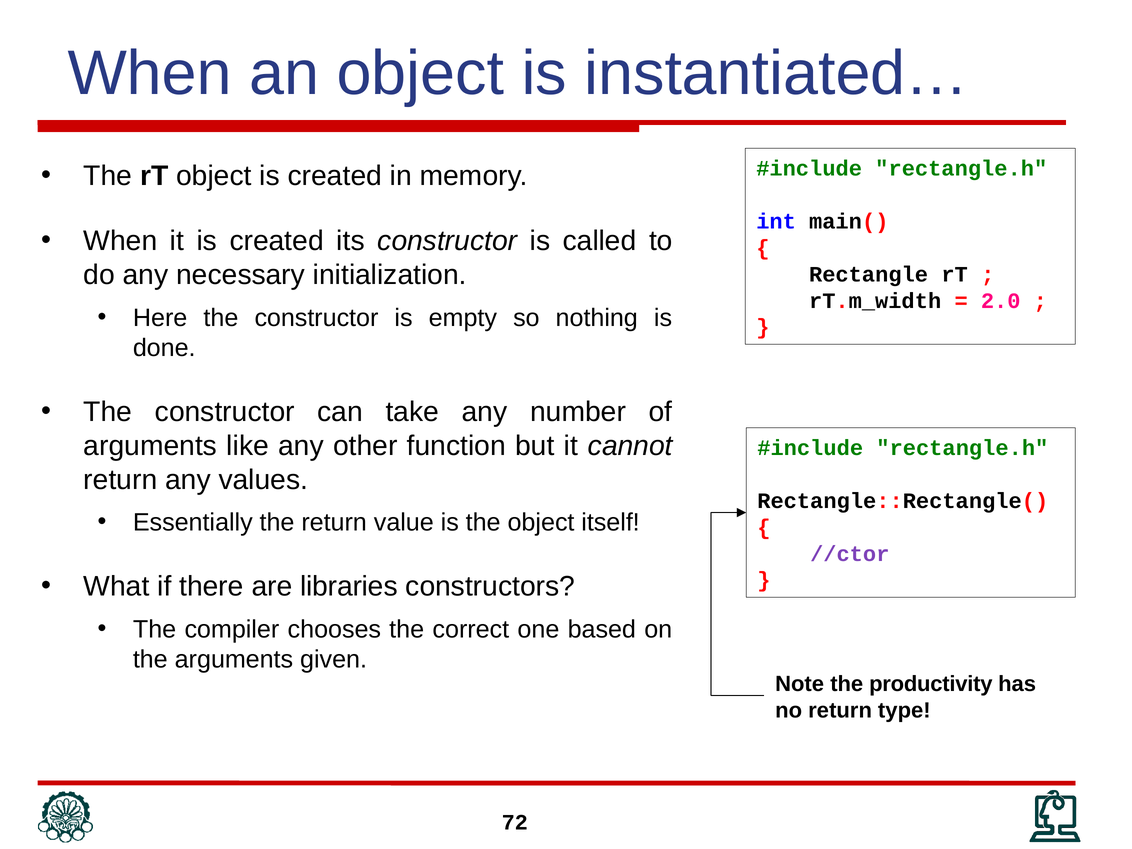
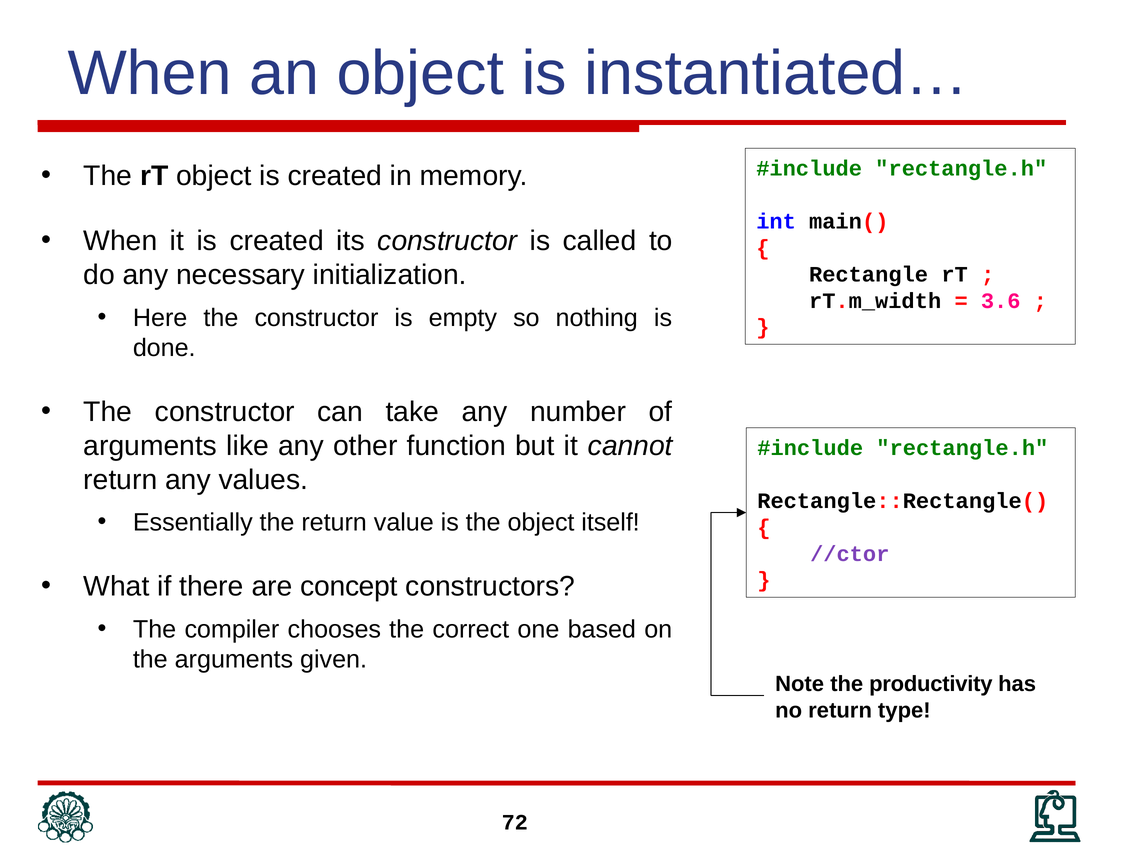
2.0: 2.0 -> 3.6 (1001, 301)
libraries: libraries -> concept (349, 586)
